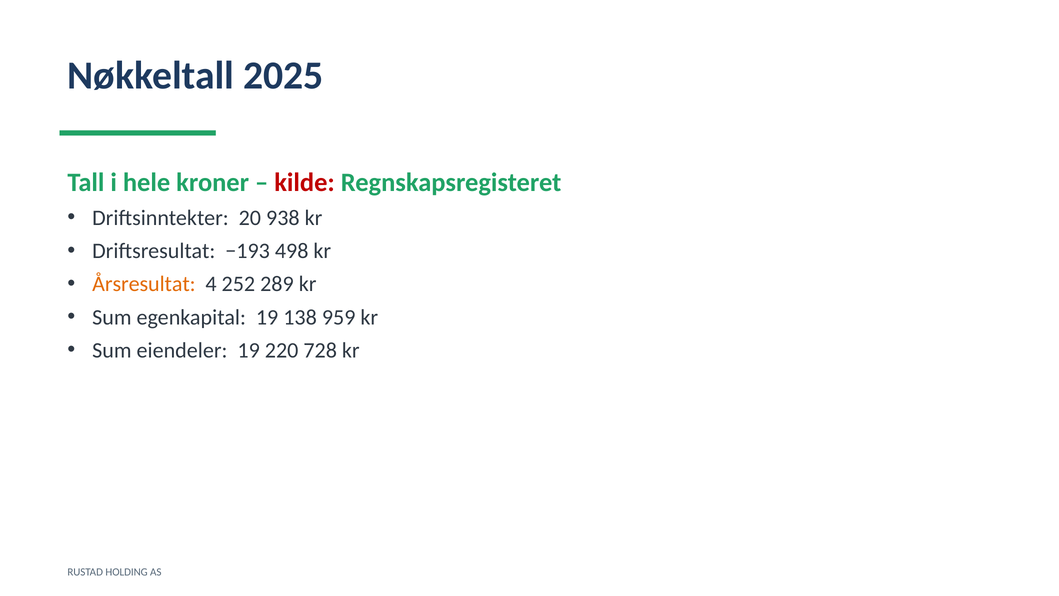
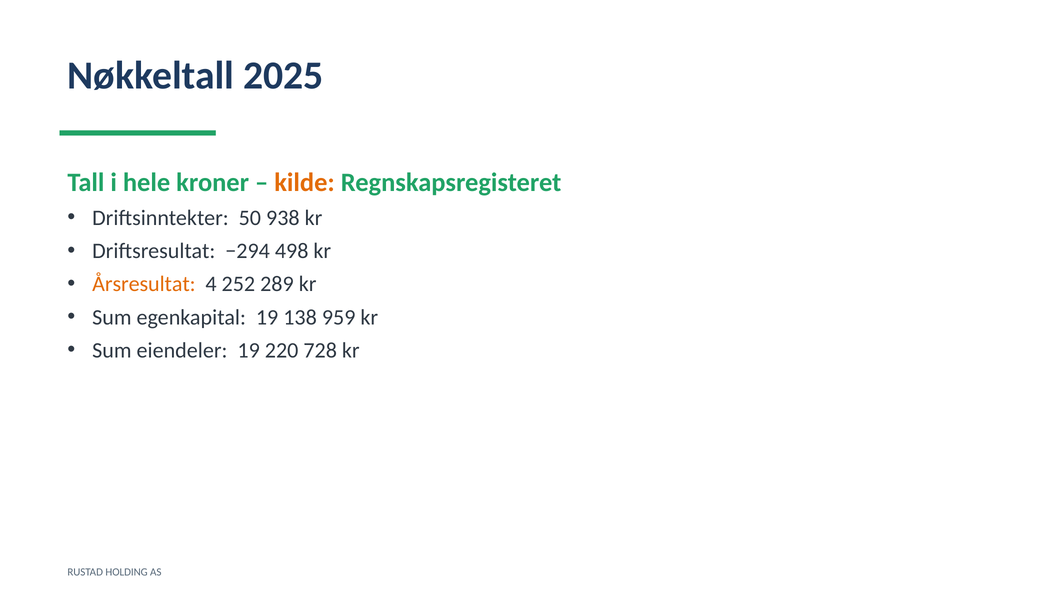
kilde colour: red -> orange (305, 182)
20: 20 -> 50 (250, 218)
−193: −193 -> −294 (248, 251)
